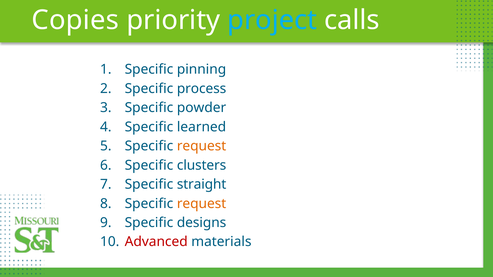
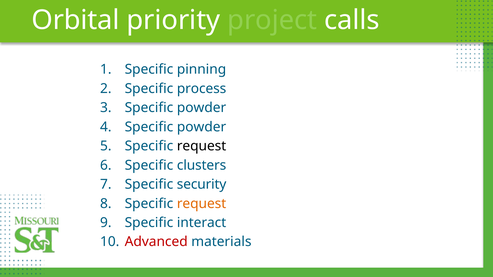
Copies: Copies -> Orbital (75, 20)
project colour: light blue -> light green (272, 20)
learned: learned -> powder (202, 127)
request colour: orange -> black (202, 146)
straight: straight -> security (202, 185)
designs: designs -> interact (202, 223)
